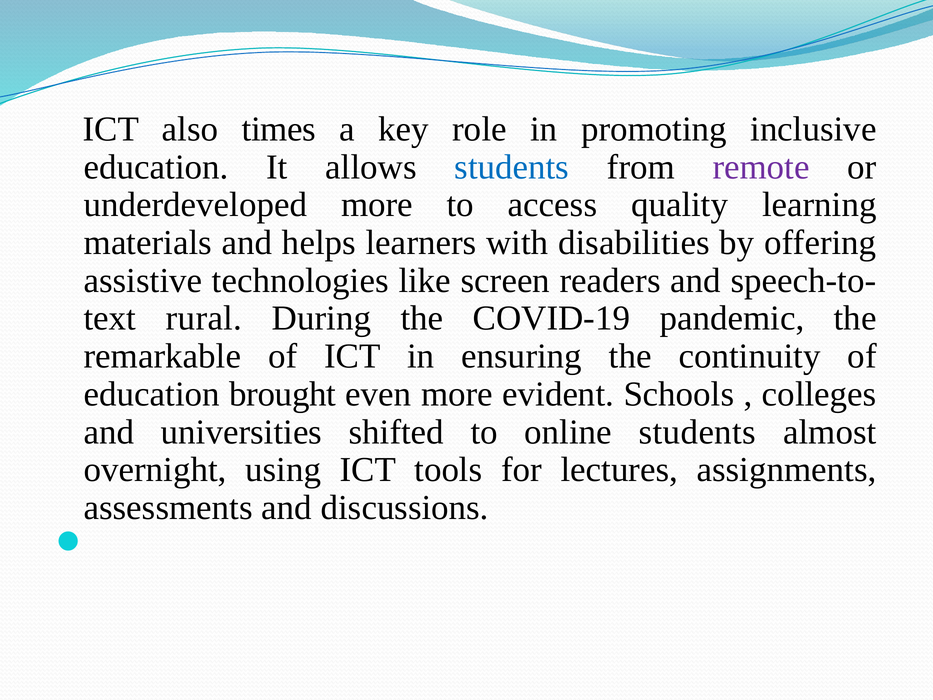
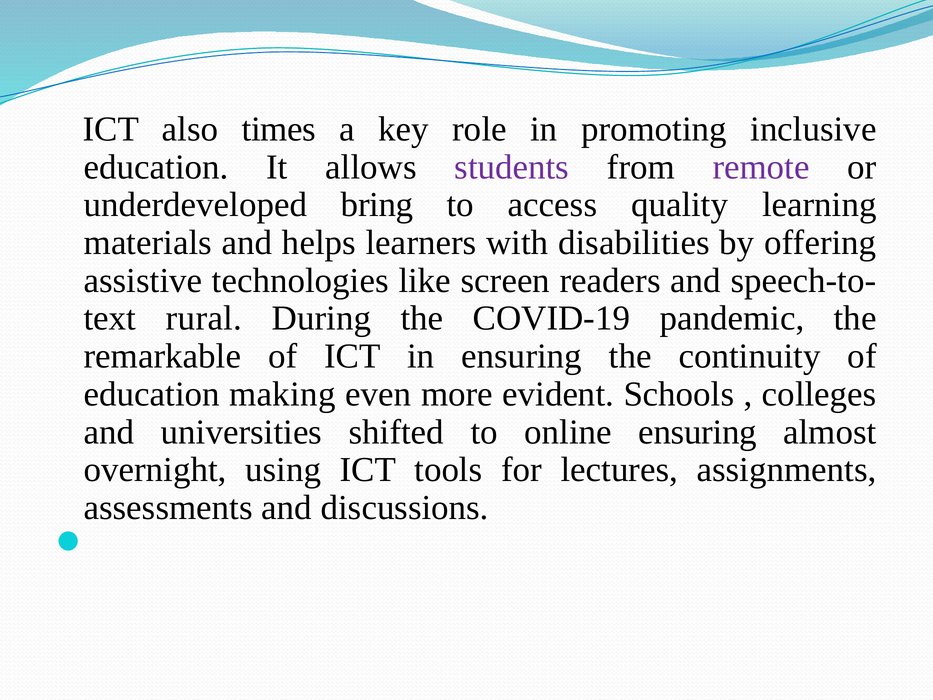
students colour: blue -> purple (512, 167)
underdeveloped more: more -> bring (377, 205)
brought: brought -> making (282, 394)
online students: students -> ensuring (698, 432)
